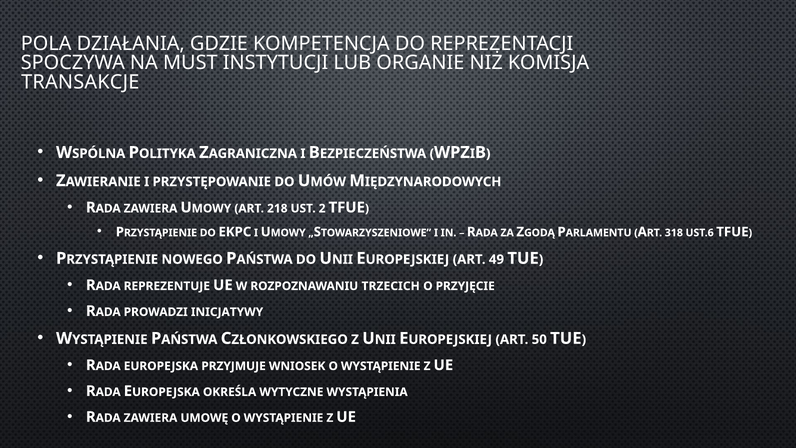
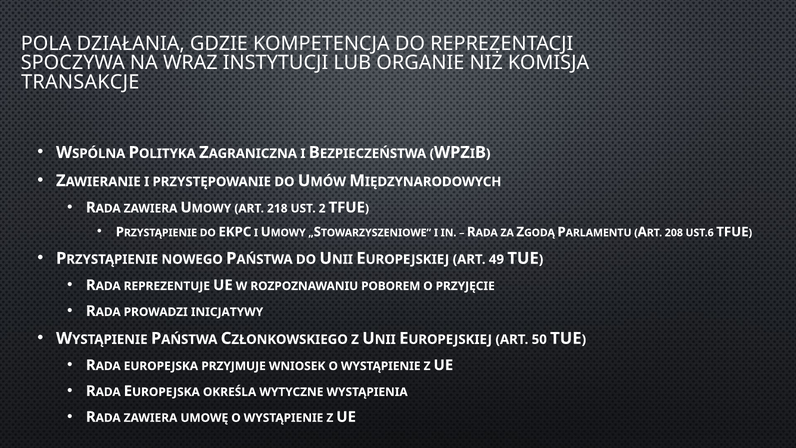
MUST: MUST -> WRAZ (190, 63)
318: 318 -> 208 (674, 233)
TRZECICH: TRZECICH -> POBOREM (391, 286)
